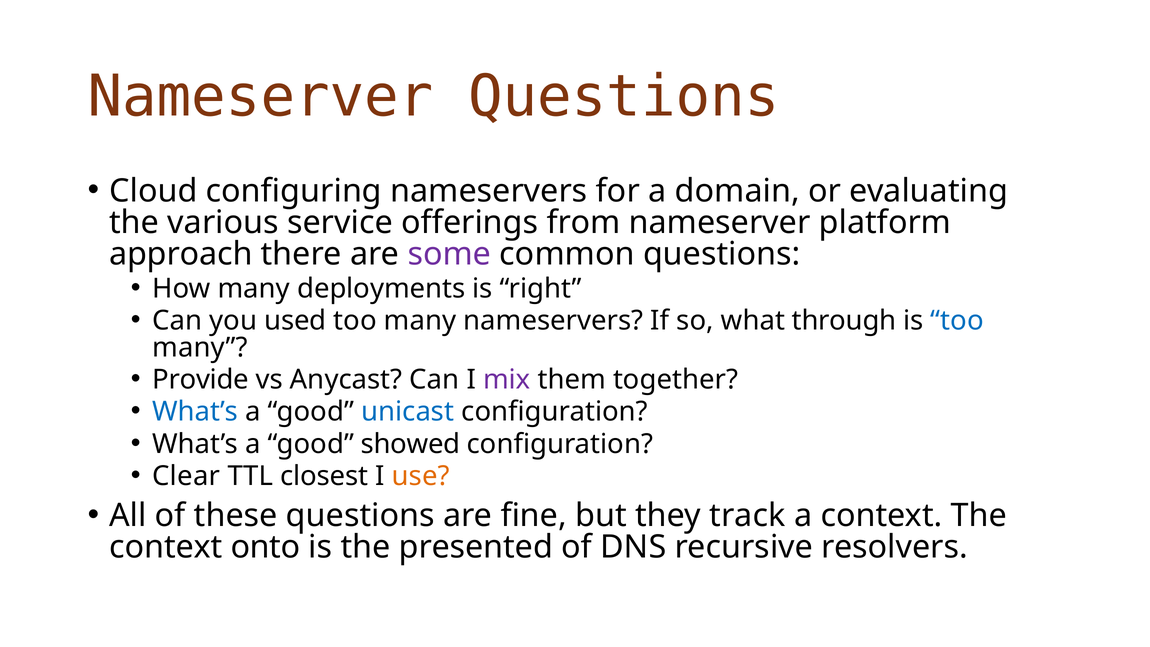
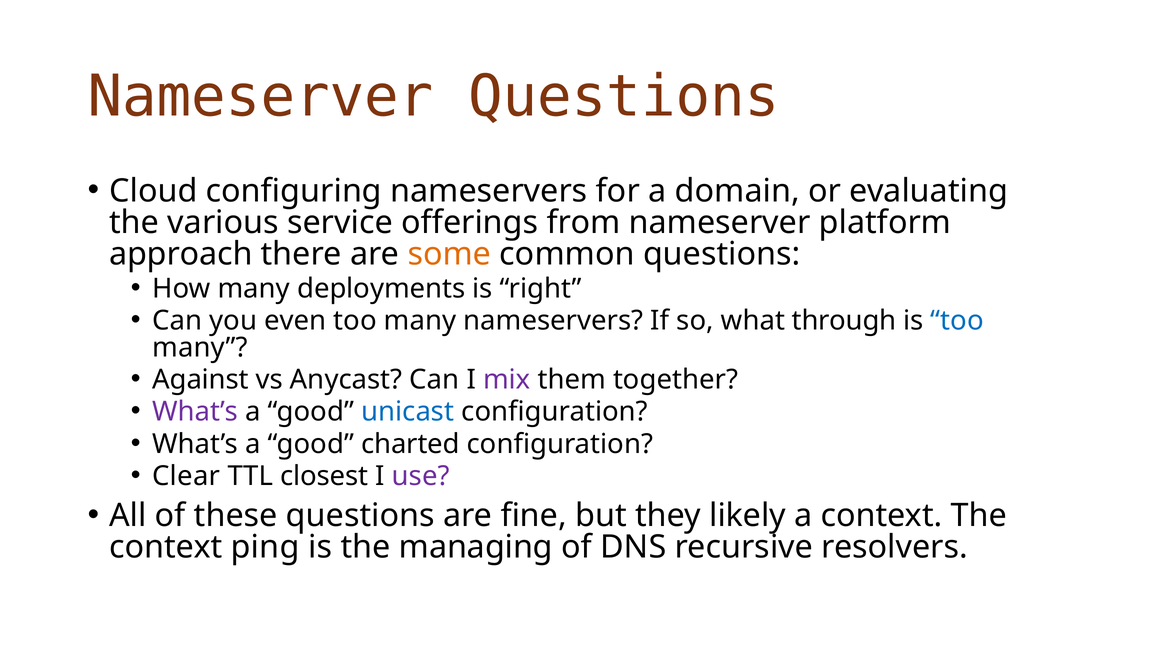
some colour: purple -> orange (449, 254)
used: used -> even (295, 321)
Provide: Provide -> Against (200, 380)
What’s colour: blue -> purple (195, 412)
showed: showed -> charted (410, 444)
use colour: orange -> purple (421, 476)
track: track -> likely (748, 516)
onto: onto -> ping (265, 547)
presented: presented -> managing (476, 547)
